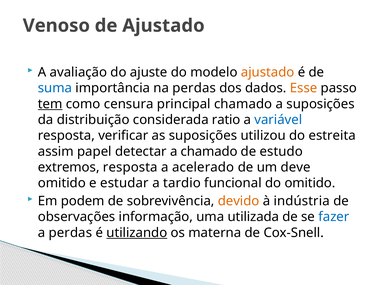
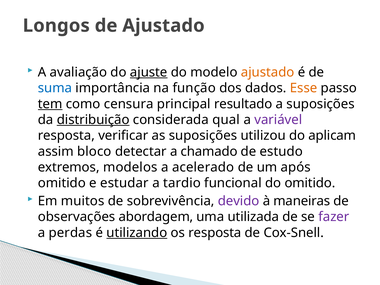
Venoso: Venoso -> Longos (56, 26)
ajuste underline: none -> present (149, 72)
na perdas: perdas -> função (194, 88)
principal chamado: chamado -> resultado (243, 104)
distribuição underline: none -> present (93, 120)
ratio: ratio -> qual (226, 120)
variável colour: blue -> purple (278, 120)
estreita: estreita -> aplicam (332, 136)
papel: papel -> bloco (94, 151)
extremos resposta: resposta -> modelos (130, 167)
deve: deve -> após (296, 167)
podem: podem -> muitos (83, 201)
devido colour: orange -> purple (239, 201)
indústria: indústria -> maneiras (302, 201)
informação: informação -> abordagem (156, 217)
fazer colour: blue -> purple (334, 217)
os materna: materna -> resposta (215, 233)
